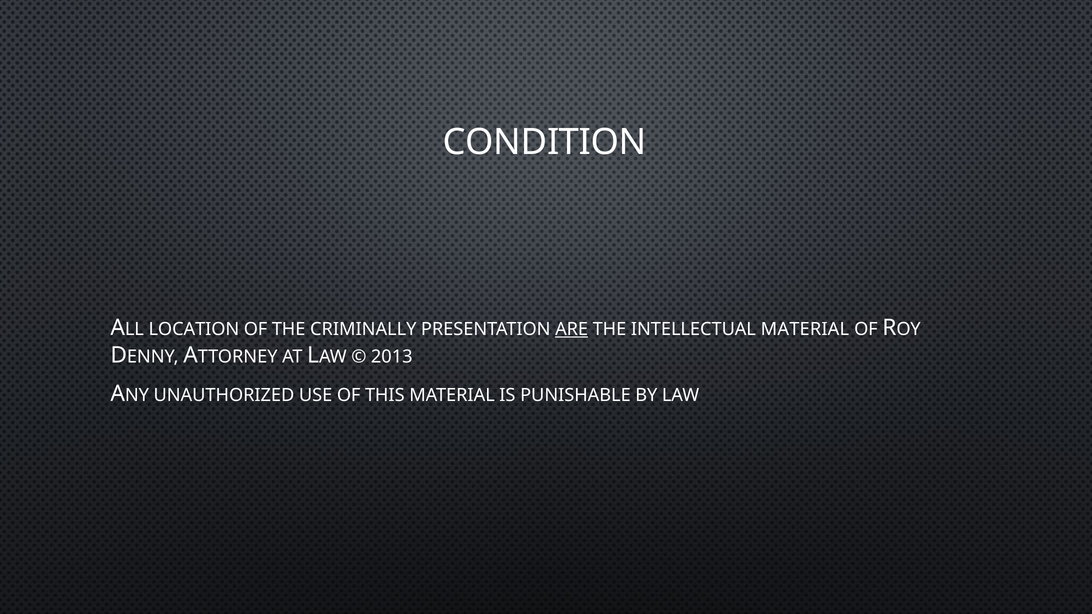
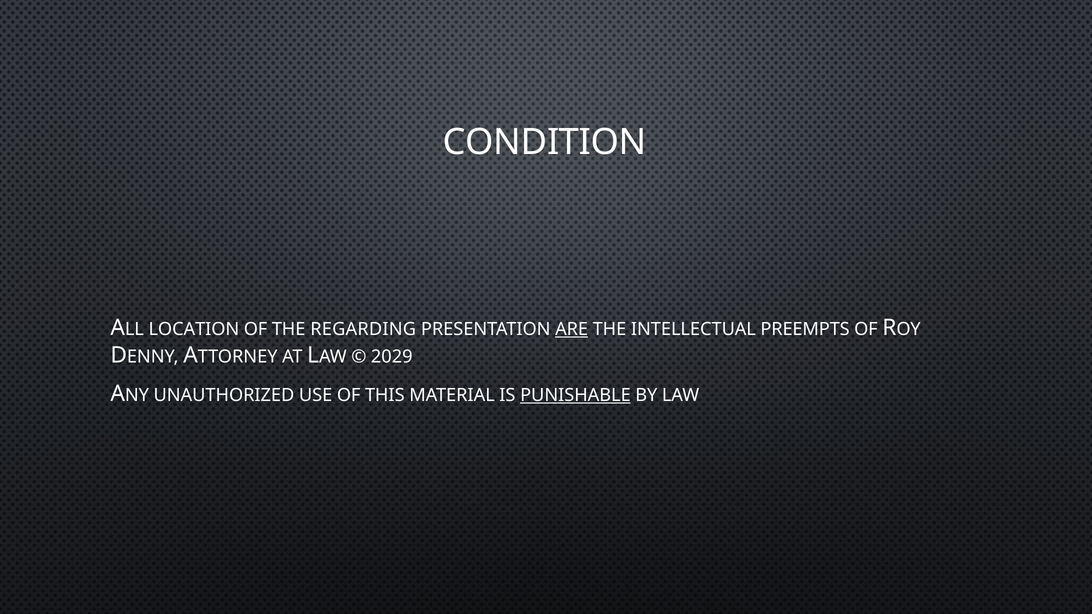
CRIMINALLY: CRIMINALLY -> REGARDING (363, 329)
INTELLECTUAL MATERIAL: MATERIAL -> PREEMPTS (805, 329)
2013: 2013 -> 2029 (392, 357)
PUNISHABLE underline: none -> present (575, 396)
